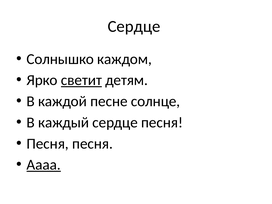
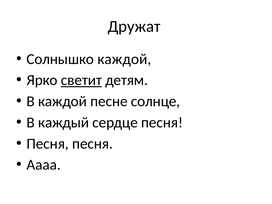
Сердце: Сердце -> Дружат (134, 26)
Солнышко каждом: каждом -> каждой (124, 59)
Аааа underline: present -> none (44, 165)
